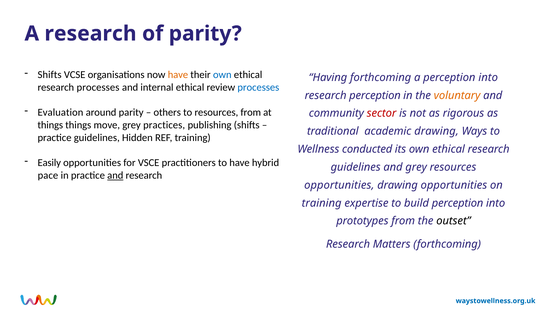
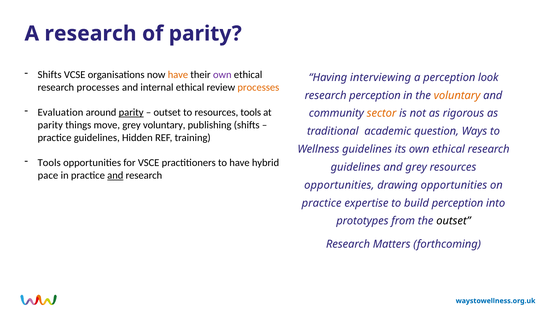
own colour: blue -> purple (222, 75)
Having forthcoming: forthcoming -> interviewing (381, 77)
a perception into: into -> look (488, 77)
processes colour: blue -> orange (258, 87)
parity underline: none -> present (131, 112)
others: others -> outset (167, 112)
resources from: from -> tools (251, 112)
sector colour: red -> orange (382, 113)
things: things -> parity (50, 125)
grey practices: practices -> voluntary (164, 125)
academic drawing: drawing -> question (437, 131)
Wellness conducted: conducted -> guidelines (367, 149)
Easily: Easily -> Tools (49, 163)
training: training -> practice (322, 203)
